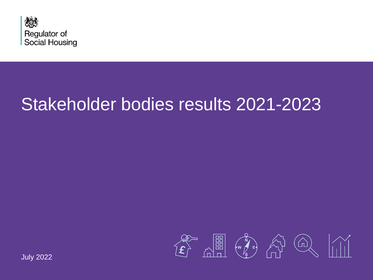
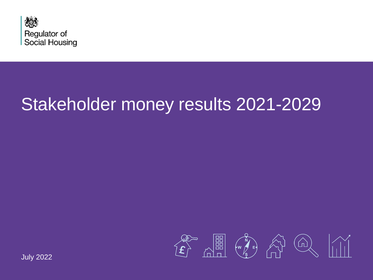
bodies: bodies -> money (148, 104)
2021-2023: 2021-2023 -> 2021-2029 (279, 104)
